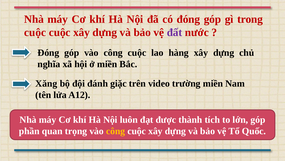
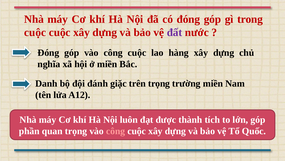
Xăng: Xăng -> Danh (46, 83)
trên video: video -> trọng (159, 83)
công colour: yellow -> pink (116, 131)
